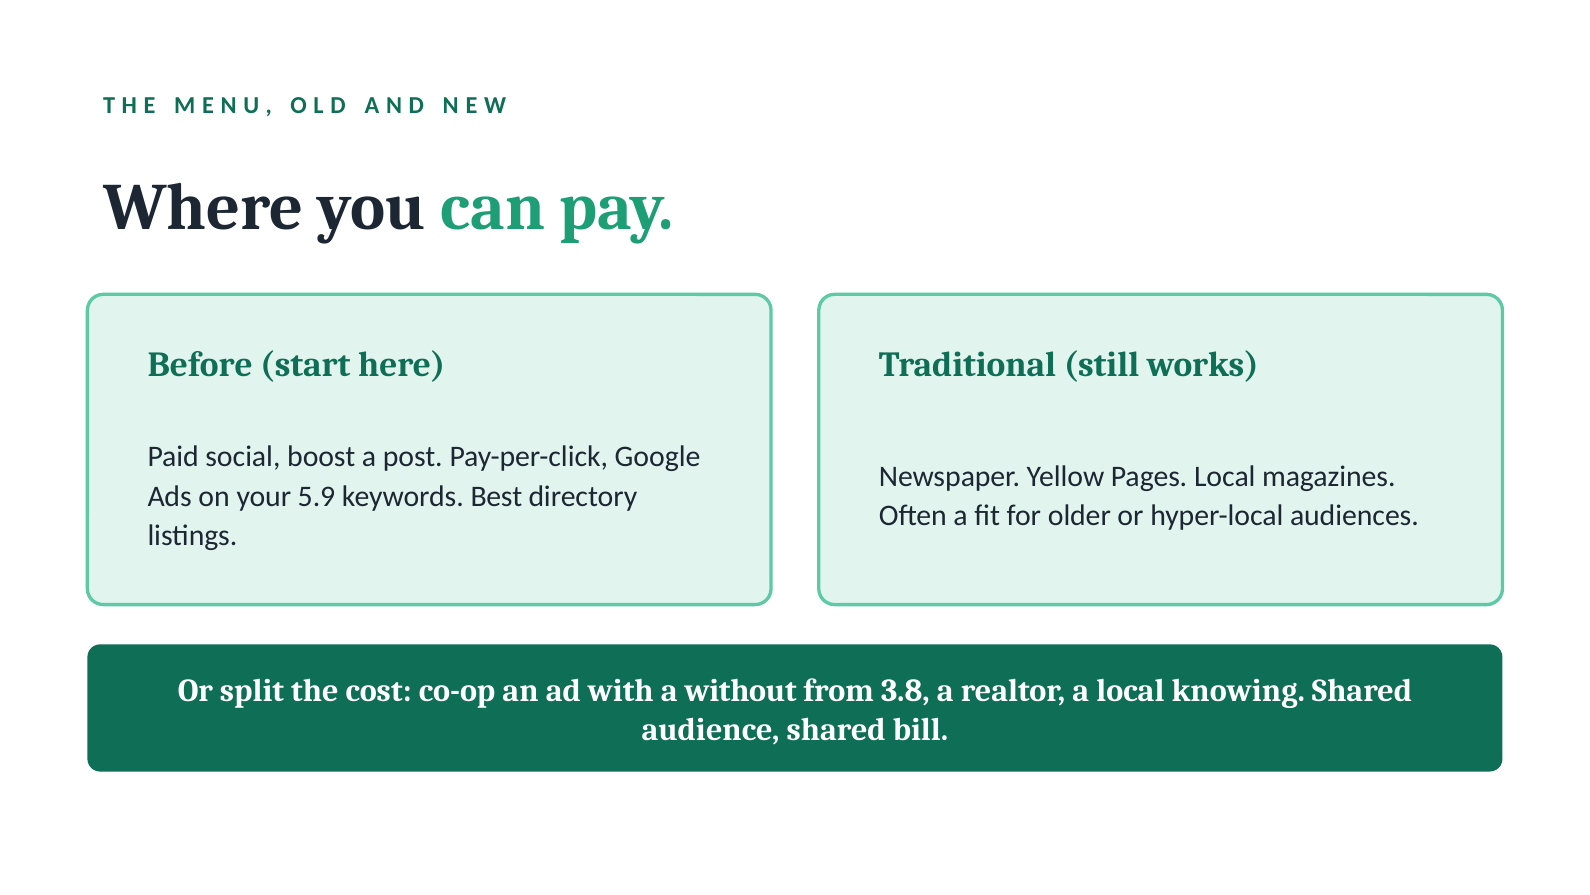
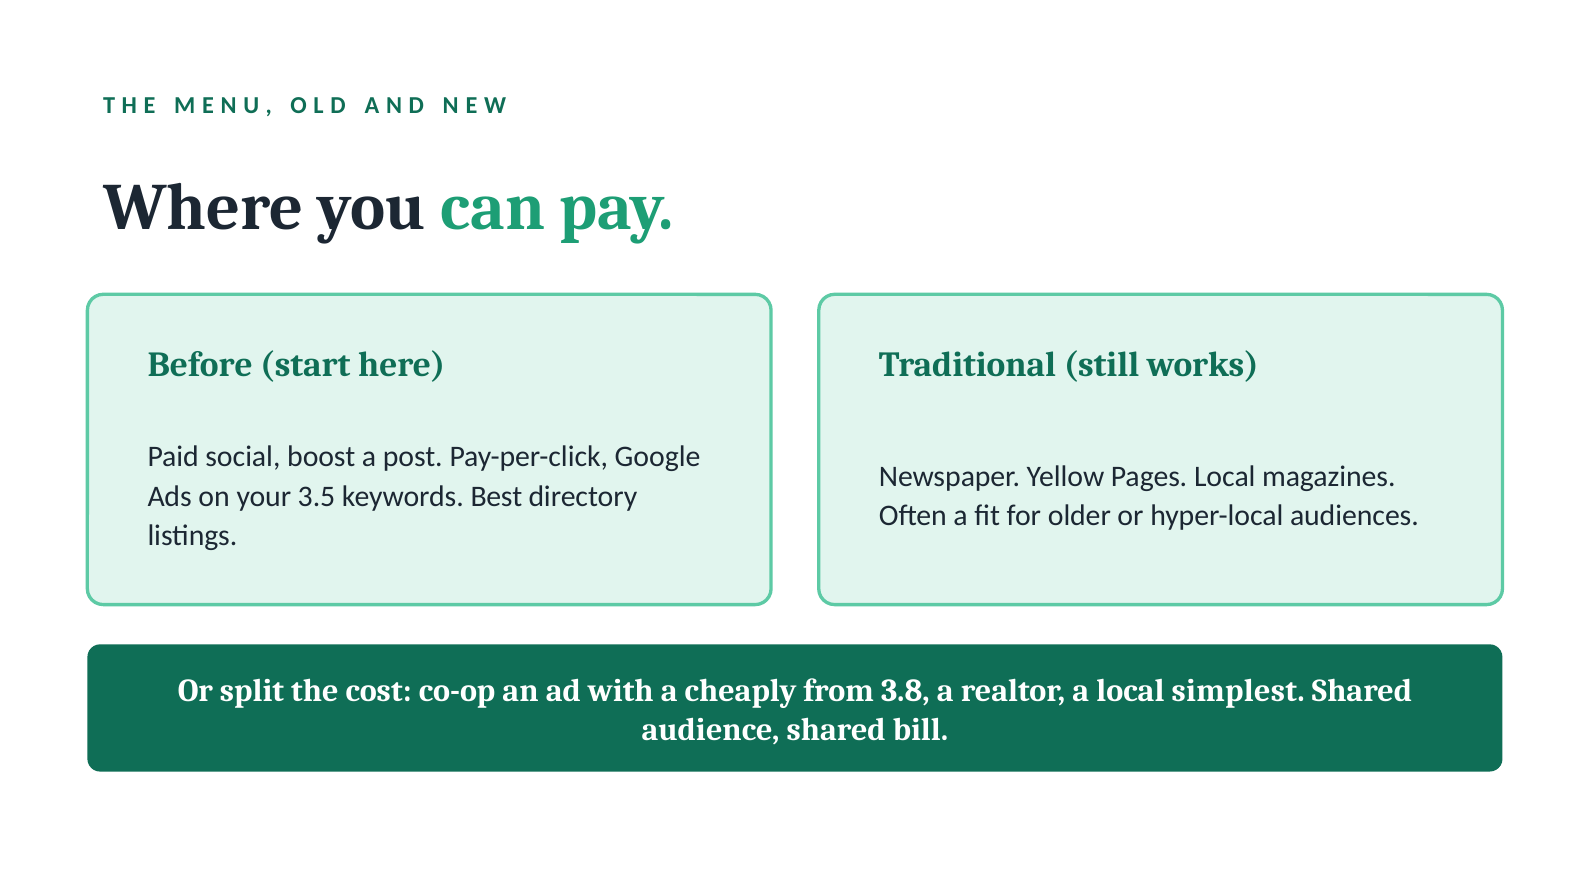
5.9: 5.9 -> 3.5 (317, 496)
without: without -> cheaply (741, 691)
knowing: knowing -> simplest (1238, 691)
